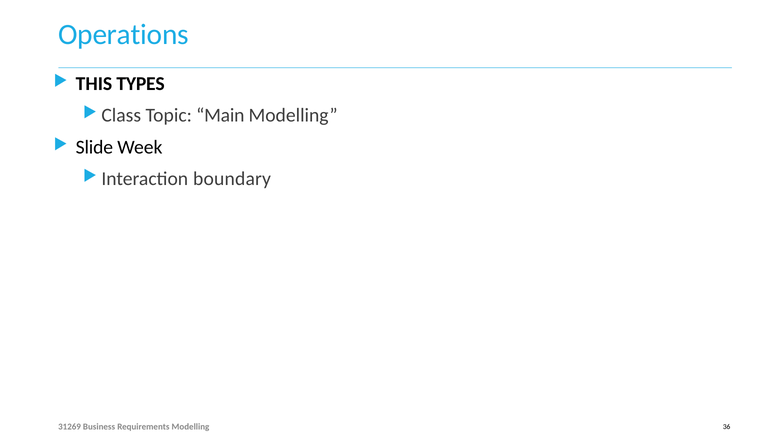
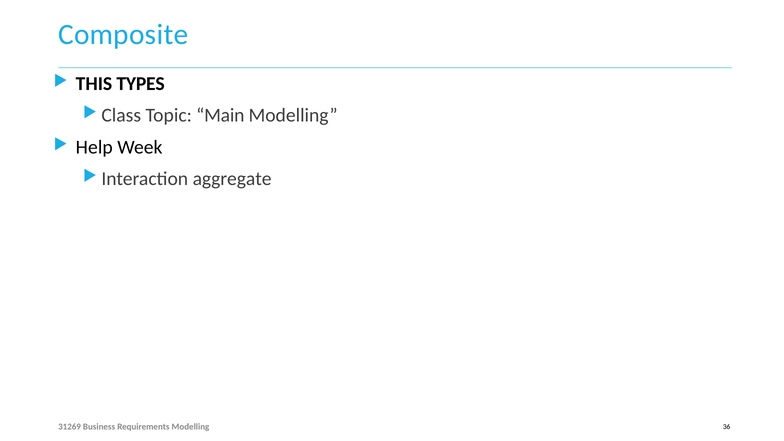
Operations: Operations -> Composite (123, 35)
Slide: Slide -> Help (94, 147)
boundary: boundary -> aggregate (232, 179)
